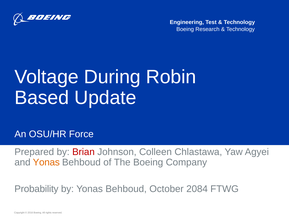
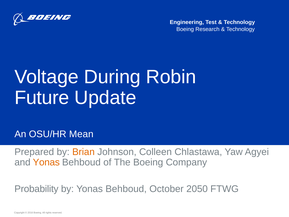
Based: Based -> Future (42, 98)
Force: Force -> Mean (81, 134)
Brian colour: red -> orange (83, 152)
2084: 2084 -> 2050 (197, 189)
